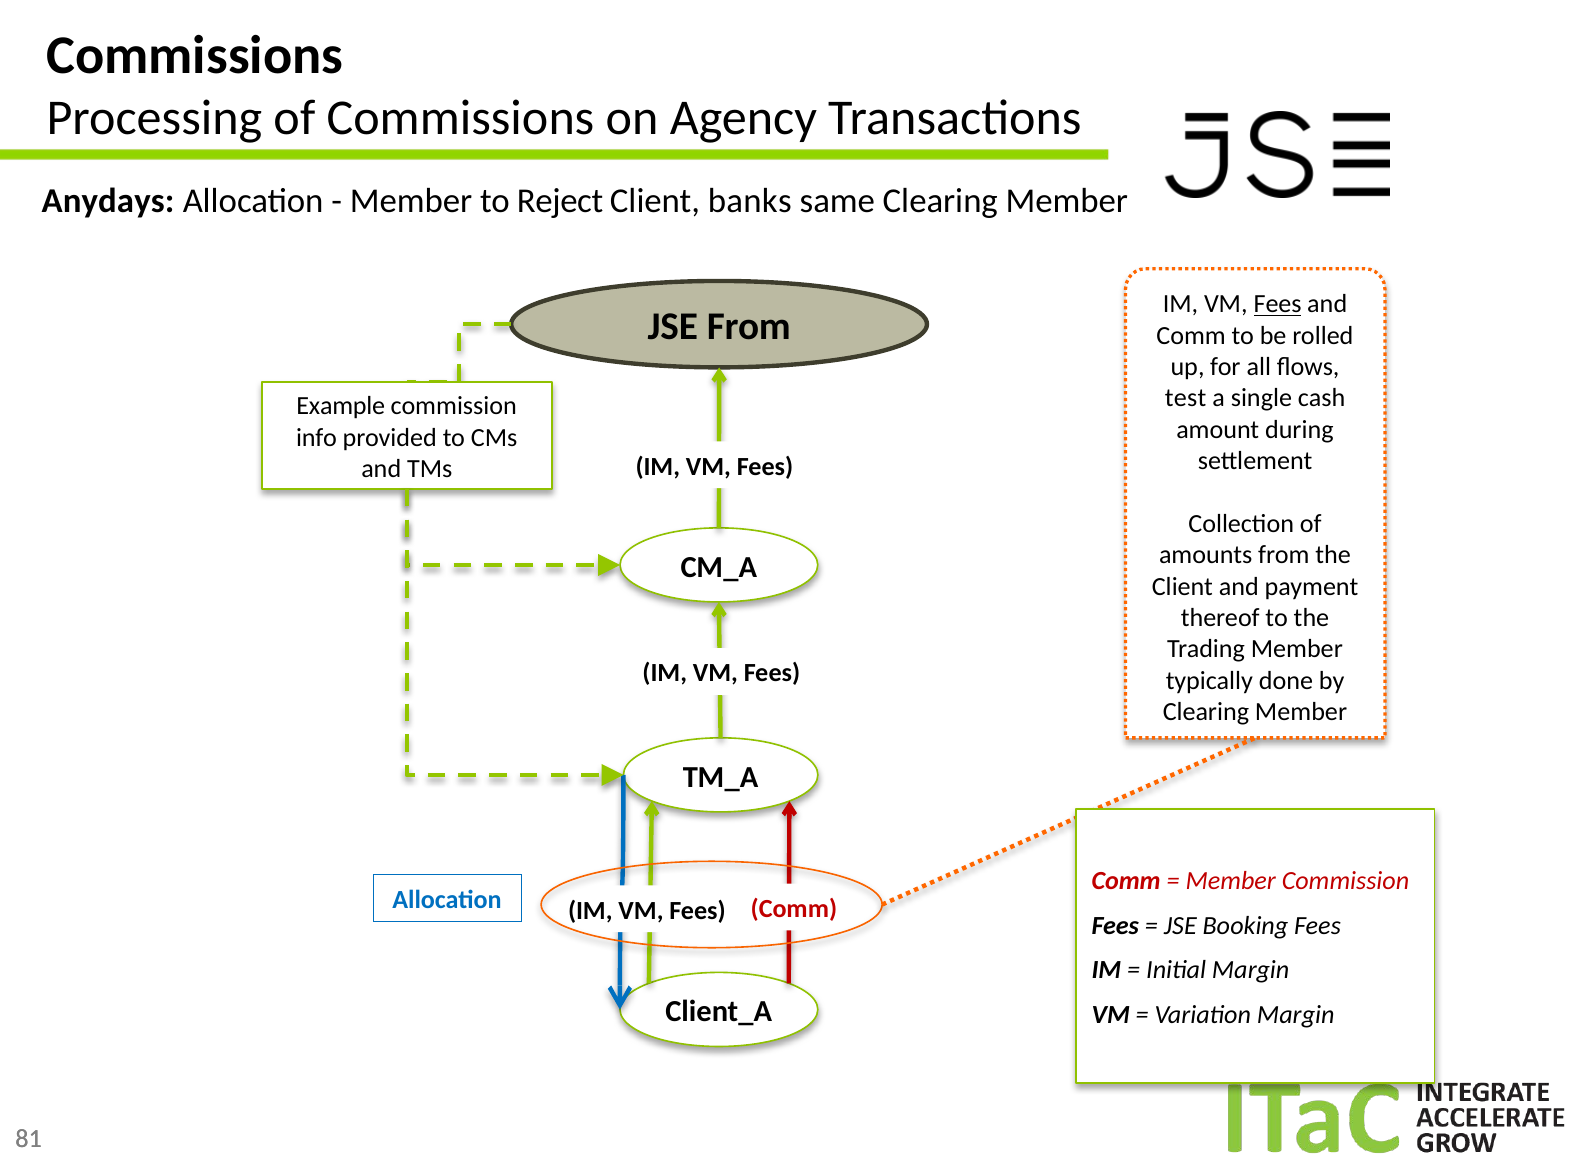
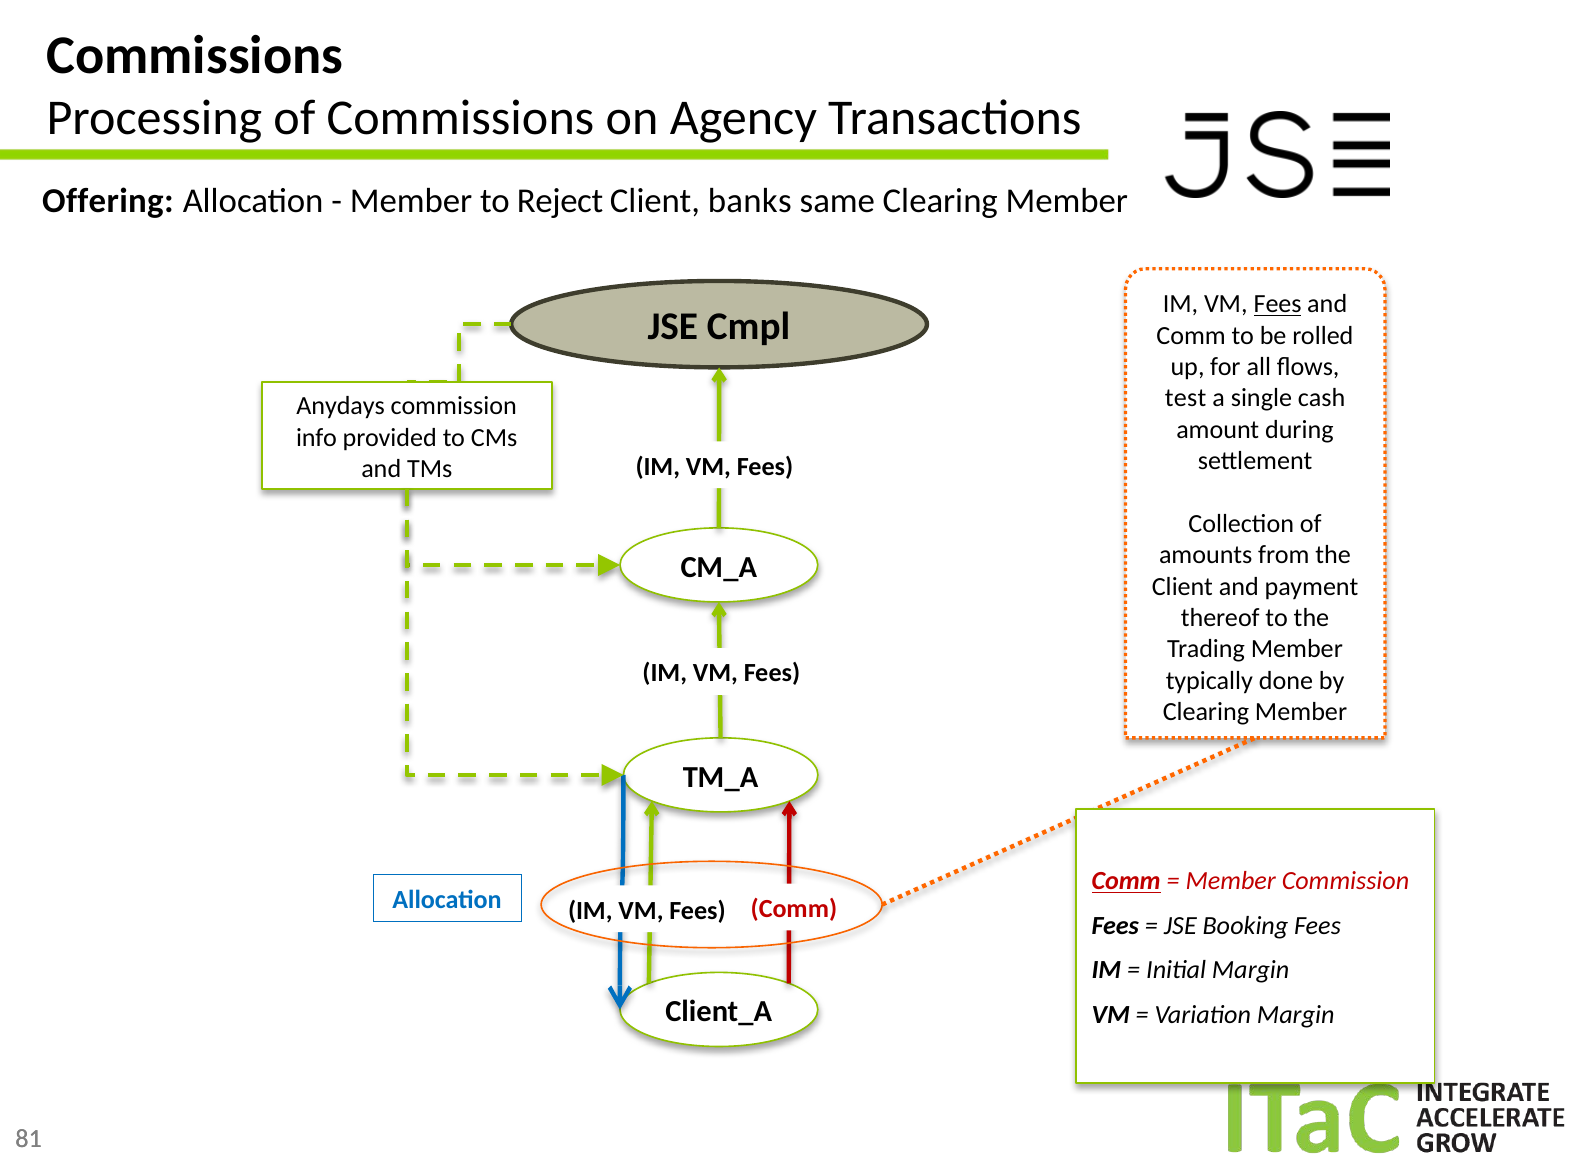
Anydays: Anydays -> Offering (108, 201)
JSE From: From -> Cmpl (749, 327)
Example: Example -> Anydays (341, 406)
Comm underline: none -> present (1126, 882)
